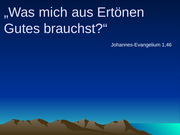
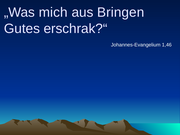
Ertönen: Ertönen -> Bringen (121, 12)
brauchst?“: brauchst?“ -> erschrak?“ (76, 29)
